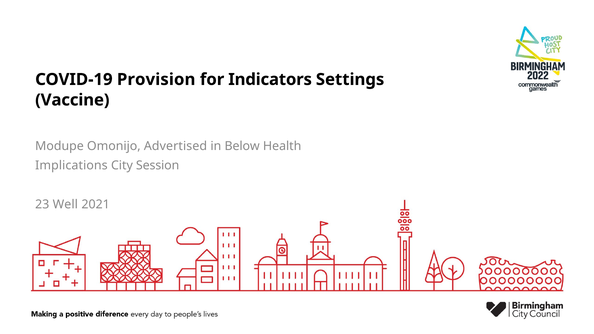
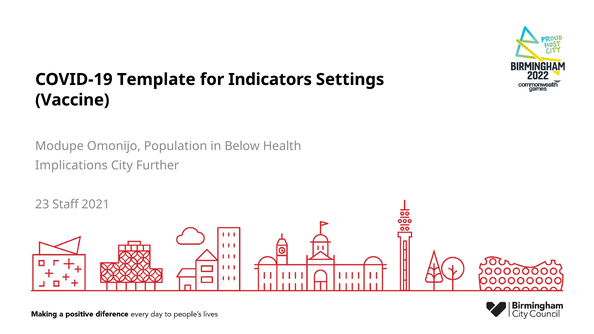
Provision: Provision -> Template (156, 79)
Advertised: Advertised -> Population (176, 146)
Session: Session -> Further (158, 166)
Well: Well -> Staff (65, 204)
